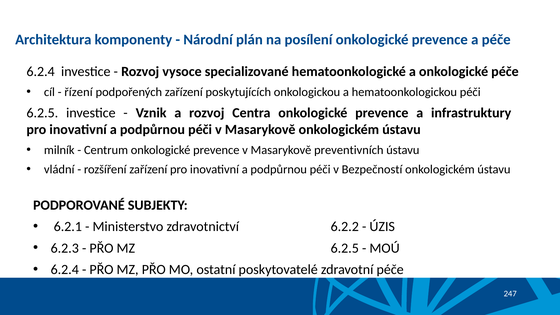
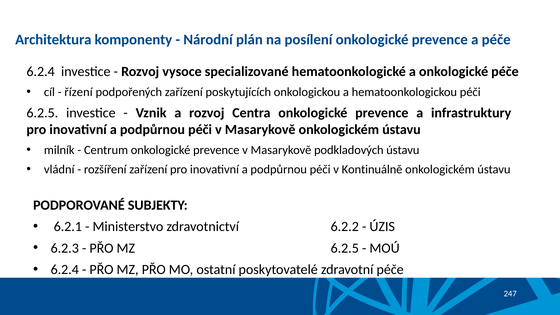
preventivních: preventivních -> podkladových (349, 150)
Bezpečností: Bezpečností -> Kontinuálně (372, 170)
